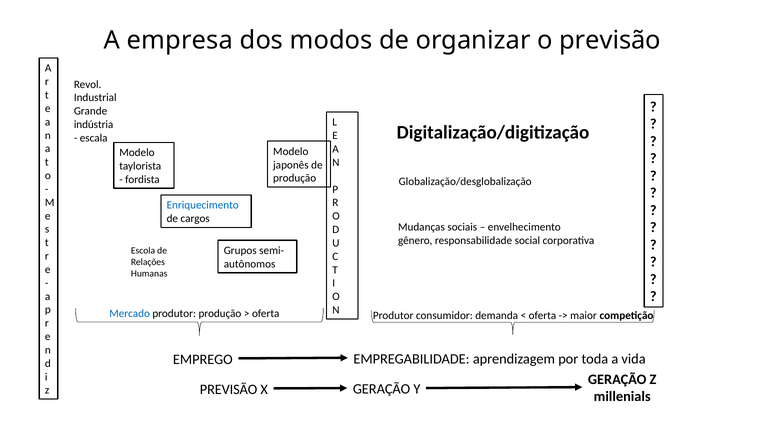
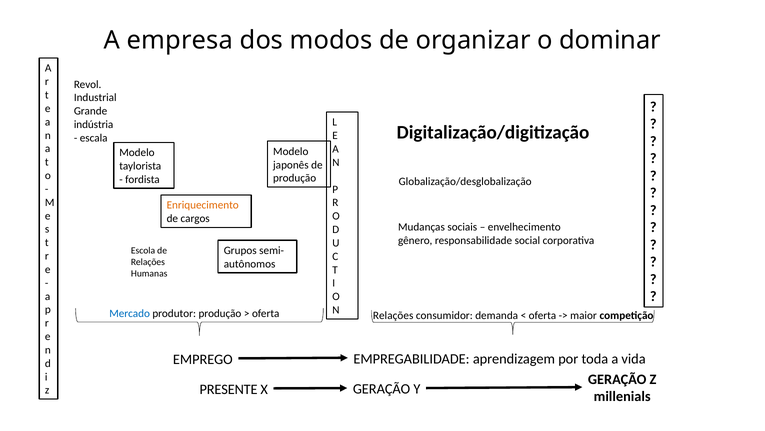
o previsão: previsão -> dominar (610, 40)
Enriquecimento colour: blue -> orange (203, 205)
Produtor: Produtor -> Relações (393, 315)
PREVISÃO: PREVISÃO -> PRESENTE (229, 389)
